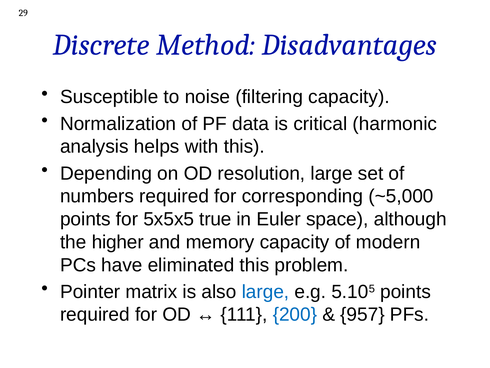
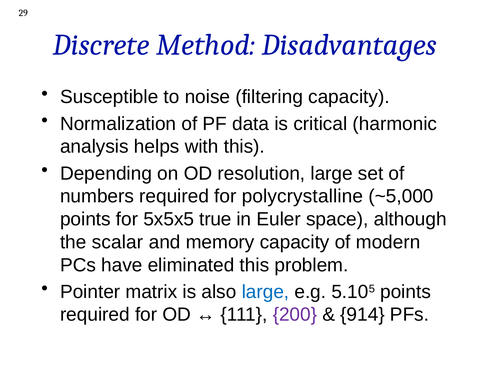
corresponding: corresponding -> polycrystalline (302, 196)
higher: higher -> scalar (118, 242)
200 colour: blue -> purple (295, 314)
957: 957 -> 914 (363, 314)
